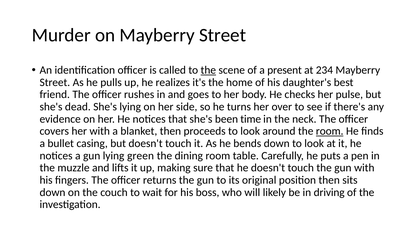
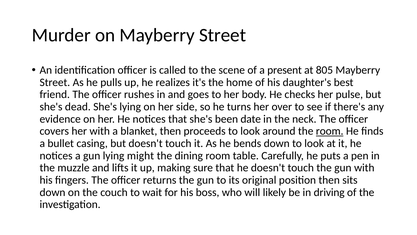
the underline: present -> none (208, 70)
234: 234 -> 805 (324, 70)
time: time -> date (251, 119)
green: green -> might (141, 155)
